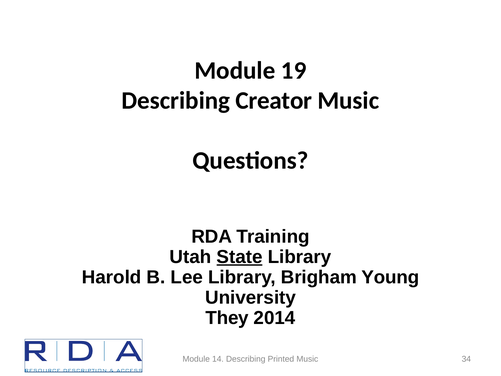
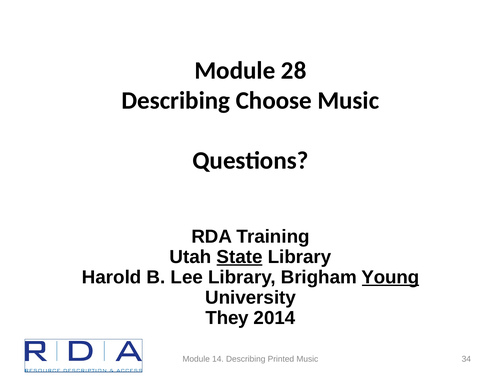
19: 19 -> 28 (294, 70)
Creator: Creator -> Choose (274, 100)
Young underline: none -> present (390, 277)
